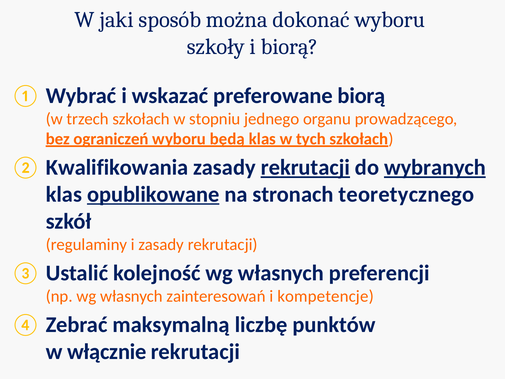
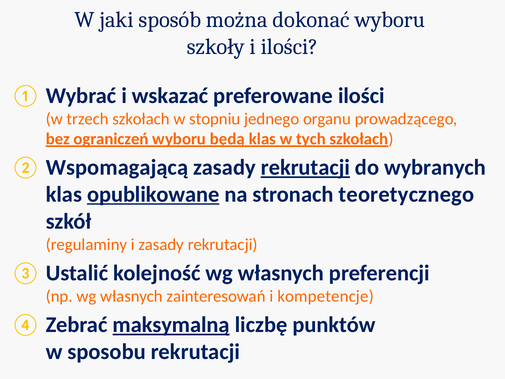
i biorą: biorą -> ilości (289, 47)
preferowane biorą: biorą -> ilości (361, 96)
Kwalifikowania: Kwalifikowania -> Wspomagającą (117, 167)
wybranych underline: present -> none (435, 167)
maksymalną underline: none -> present (171, 325)
włącznie: włącznie -> sposobu (107, 352)
